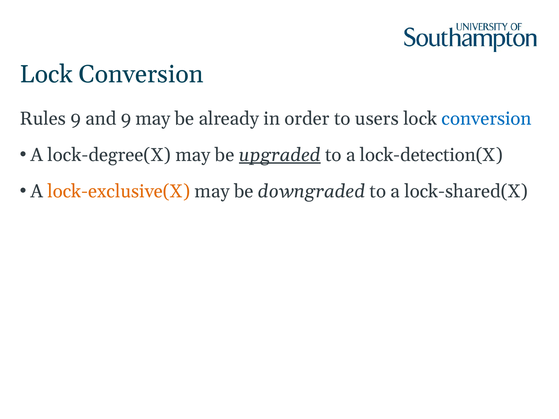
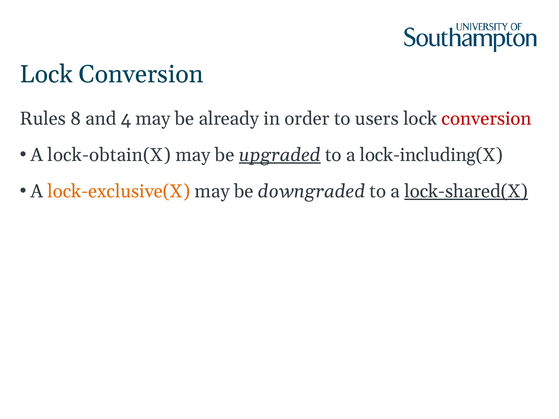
Rules 9: 9 -> 8 (76, 119)
and 9: 9 -> 4 (126, 119)
conversion colour: blue -> red (487, 119)
lock-degree(X: lock-degree(X -> lock-obtain(X (109, 155)
lock-detection(X: lock-detection(X -> lock-including(X (431, 155)
lock-shared(X underline: none -> present (466, 191)
